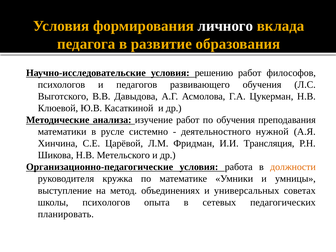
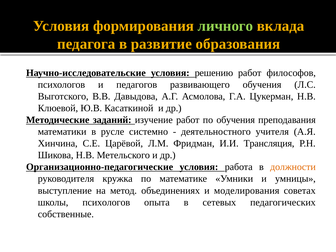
личного colour: white -> light green (225, 26)
анализа: анализа -> заданий (112, 120)
нужной: нужной -> учителя (272, 132)
универсальных: универсальных -> моделирования (247, 191)
планировать: планировать -> собственные (66, 214)
